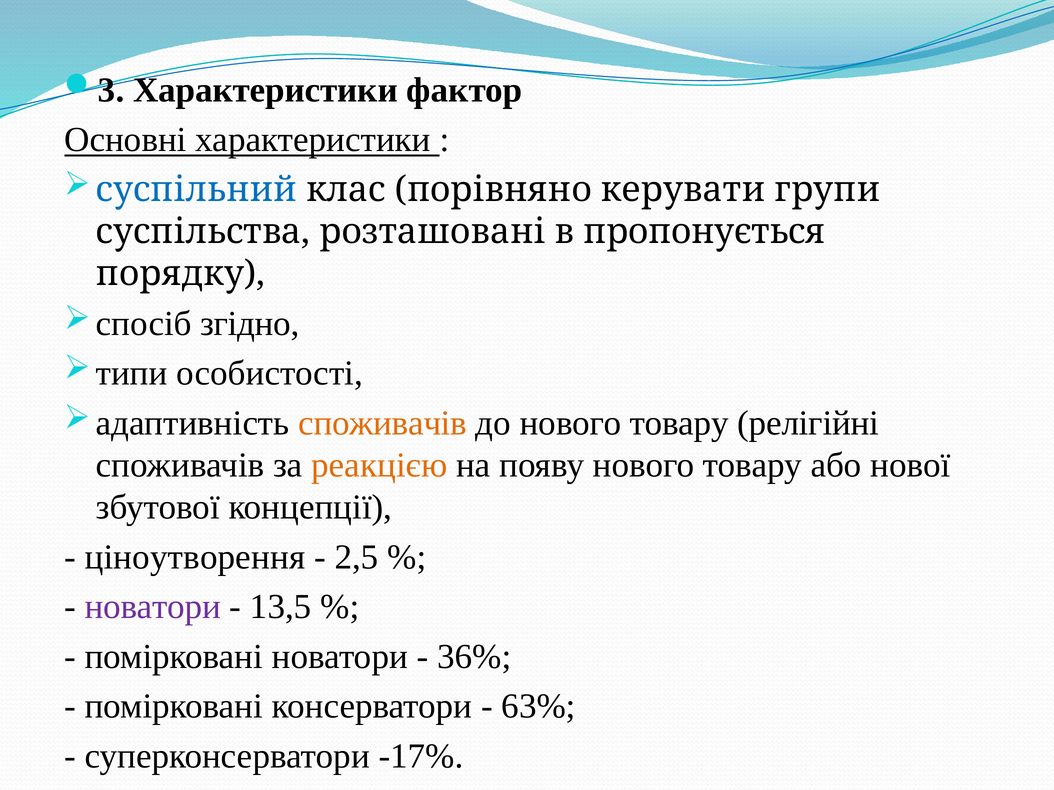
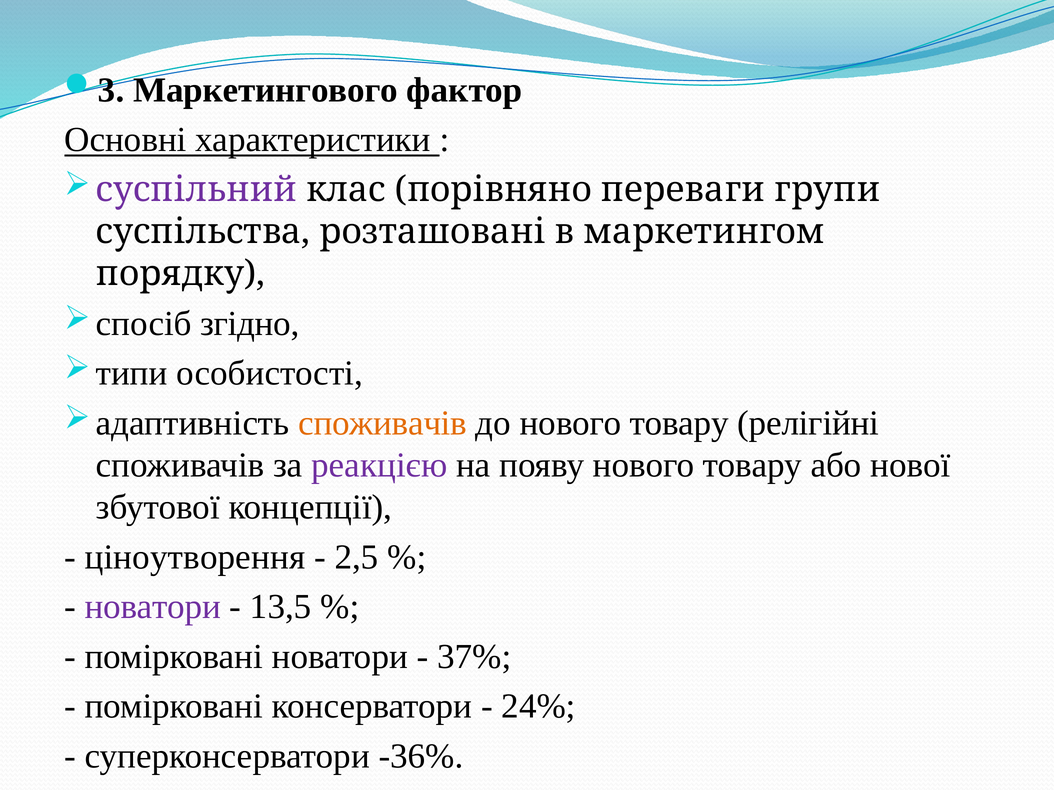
Характеристики: Характеристики -> Маркетингового (265, 90)
суспільний colour: blue -> purple (196, 190)
керувати: керувати -> переваги (683, 190)
пропонується: пропонується -> маркетингом (704, 232)
реакцією colour: orange -> purple (379, 465)
36%: 36% -> 37% (474, 657)
63%: 63% -> 24% (539, 707)
-17%: -17% -> -36% (421, 756)
